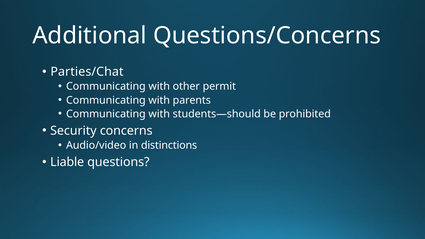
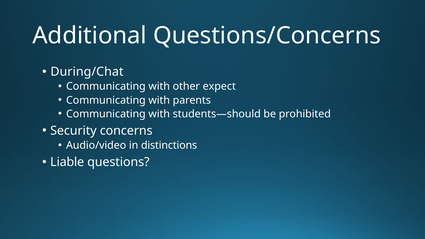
Parties/Chat: Parties/Chat -> During/Chat (87, 72)
permit: permit -> expect (219, 87)
